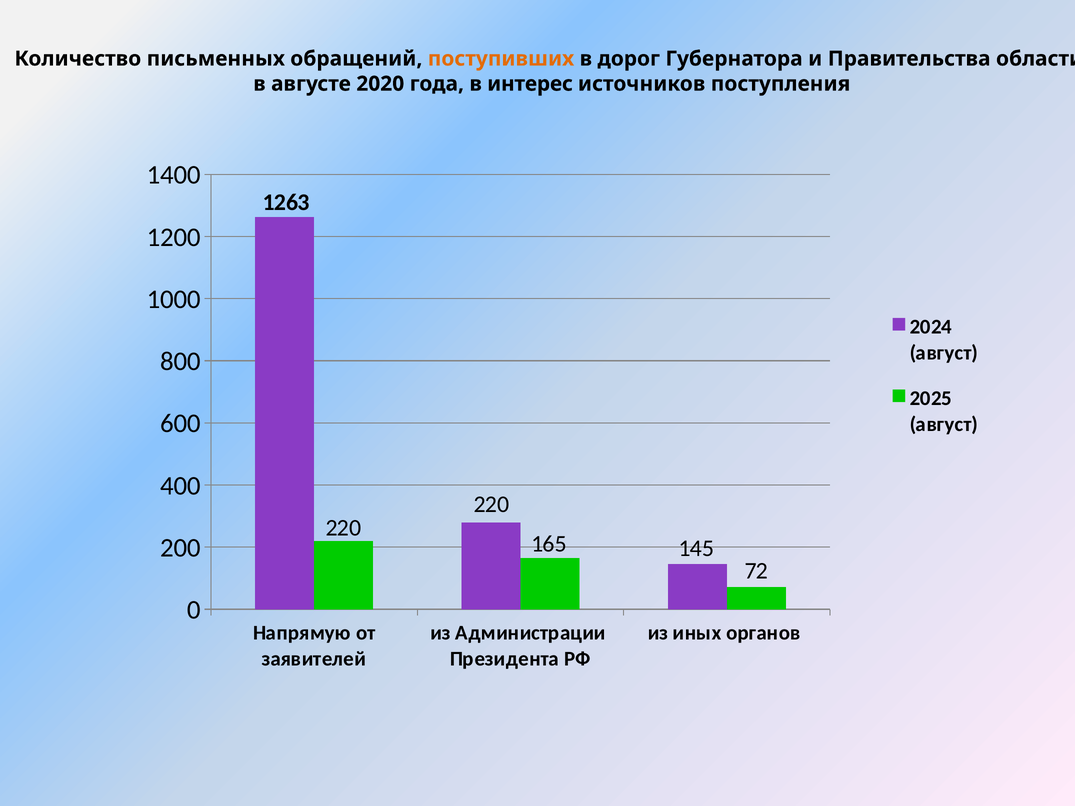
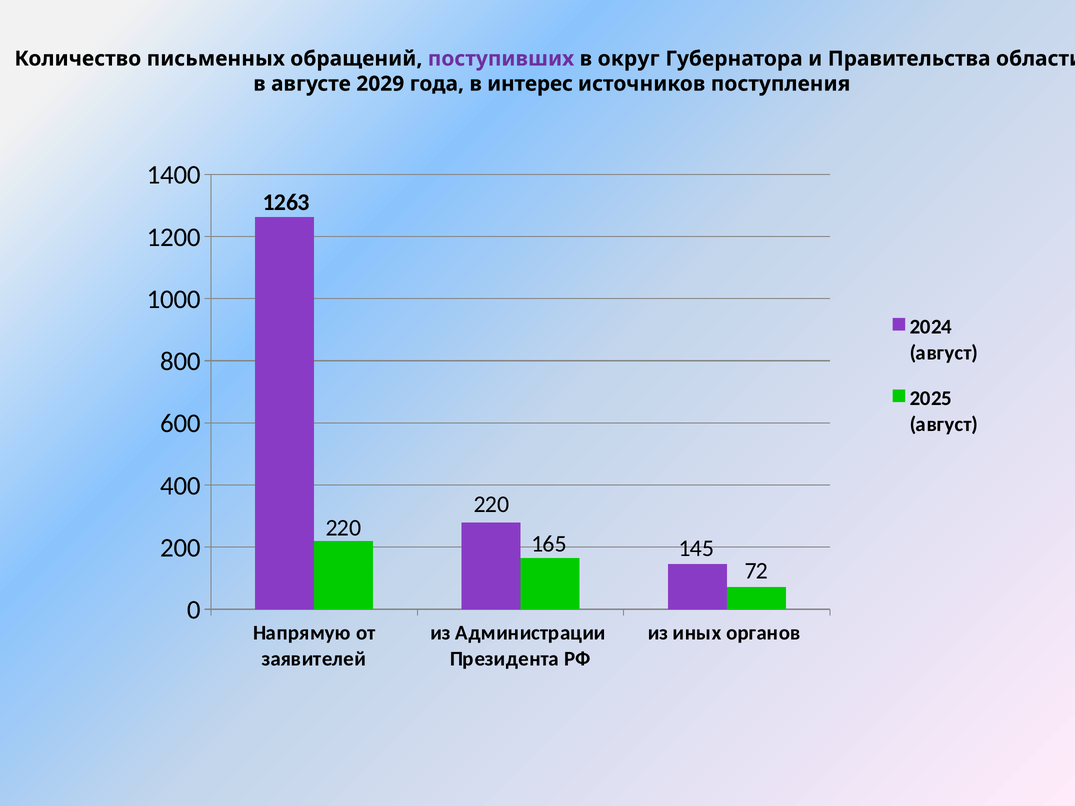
поступивших colour: orange -> purple (501, 59)
дорог: дорог -> округ (629, 59)
2020: 2020 -> 2029 (380, 84)
